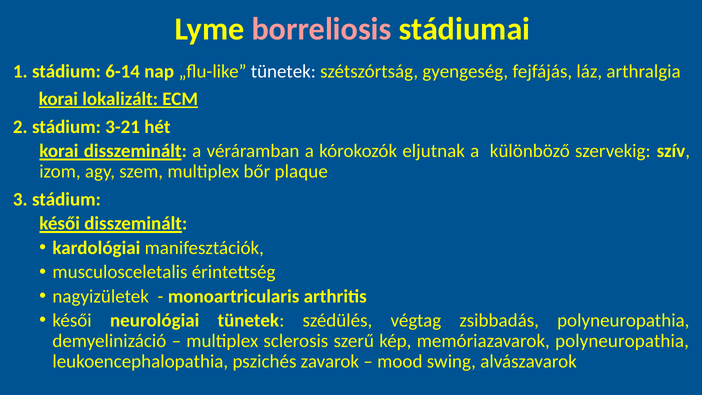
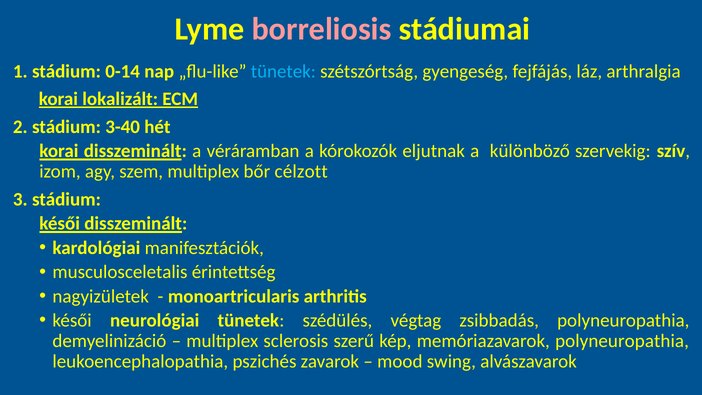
6-14: 6-14 -> 0-14 (123, 71)
tünetek colour: white -> light blue (283, 71)
3-21: 3-21 -> 3-40 (123, 127)
plaque: plaque -> célzott (301, 172)
